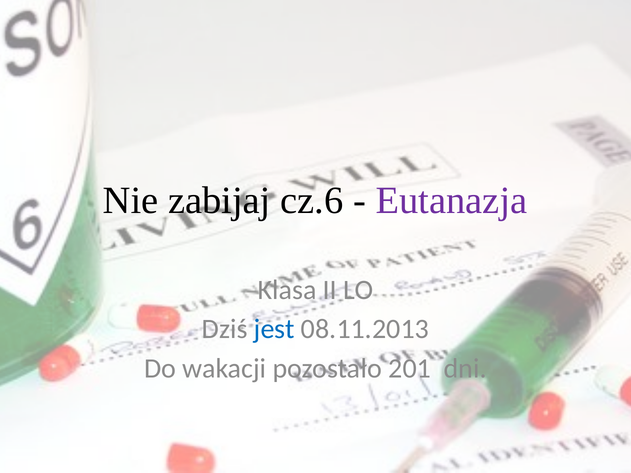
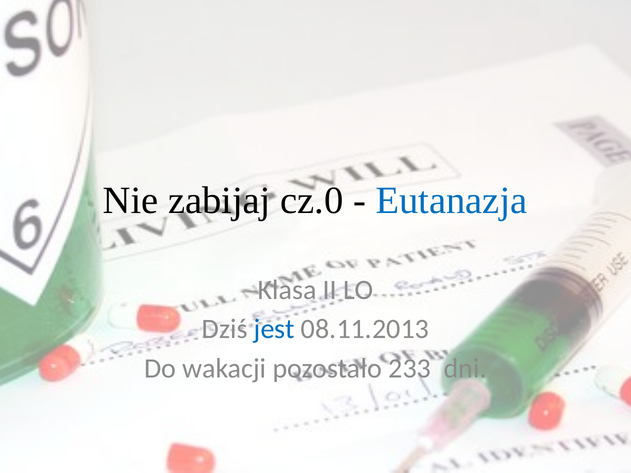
cz.6: cz.6 -> cz.0 (312, 200)
Eutanazja colour: purple -> blue (451, 200)
201: 201 -> 233 (410, 369)
